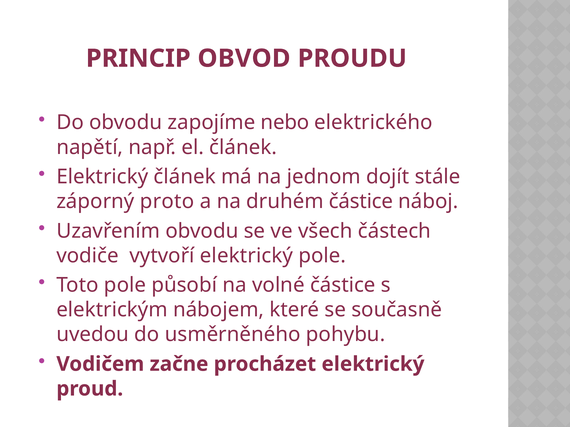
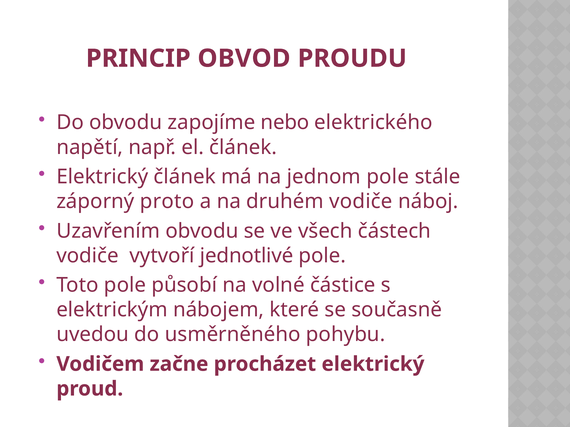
jednom dojít: dojít -> pole (388, 177)
druhém částice: částice -> vodiče (361, 202)
vytvoří elektrický: elektrický -> jednotlivé (247, 256)
